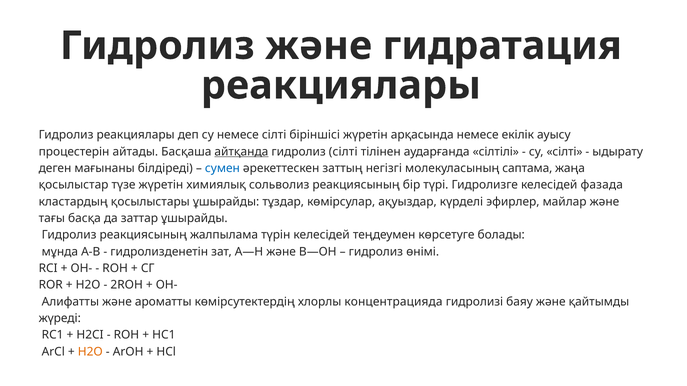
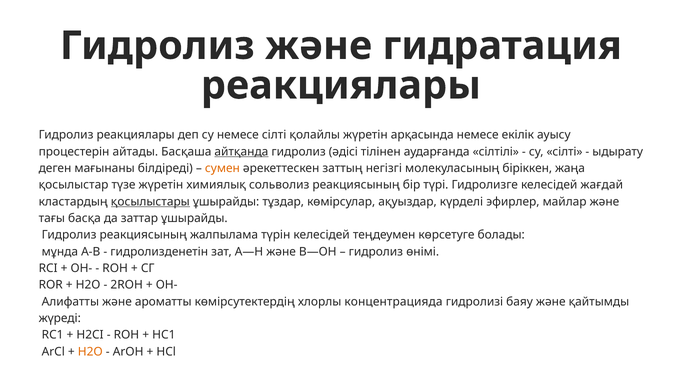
біріншісі: біріншісі -> қолайлы (315, 135)
гидролиз сілті: сілті -> әдісі (343, 152)
сумен colour: blue -> orange (222, 168)
саптама: саптама -> біріккен (527, 168)
фазада: фазада -> жағдай (602, 185)
қосылыстары underline: none -> present (150, 202)
